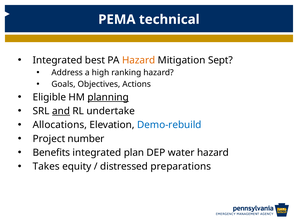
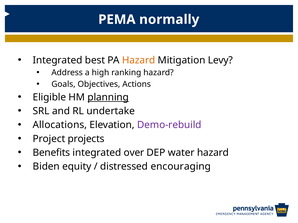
technical: technical -> normally (169, 20)
Sept: Sept -> Levy (220, 60)
and underline: present -> none (61, 111)
Demo-rebuild colour: blue -> purple (169, 125)
number: number -> projects (86, 139)
plan: plan -> over (134, 153)
Takes: Takes -> Biden (46, 167)
preparations: preparations -> encouraging (181, 167)
